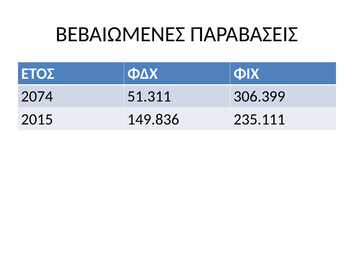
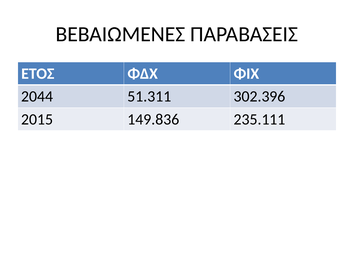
2074: 2074 -> 2044 (37, 96)
306.399: 306.399 -> 302.396 (260, 96)
